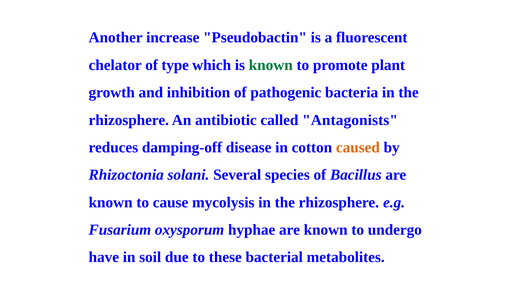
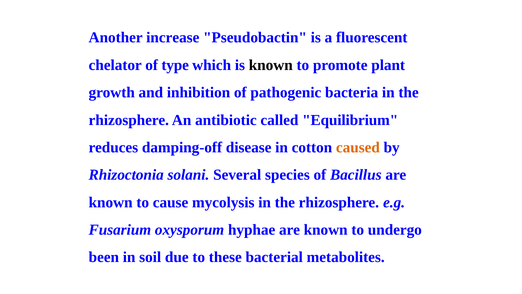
known colour: green -> black (271, 65)
Antagonists: Antagonists -> Equilibrium (350, 120)
have: have -> been (104, 257)
